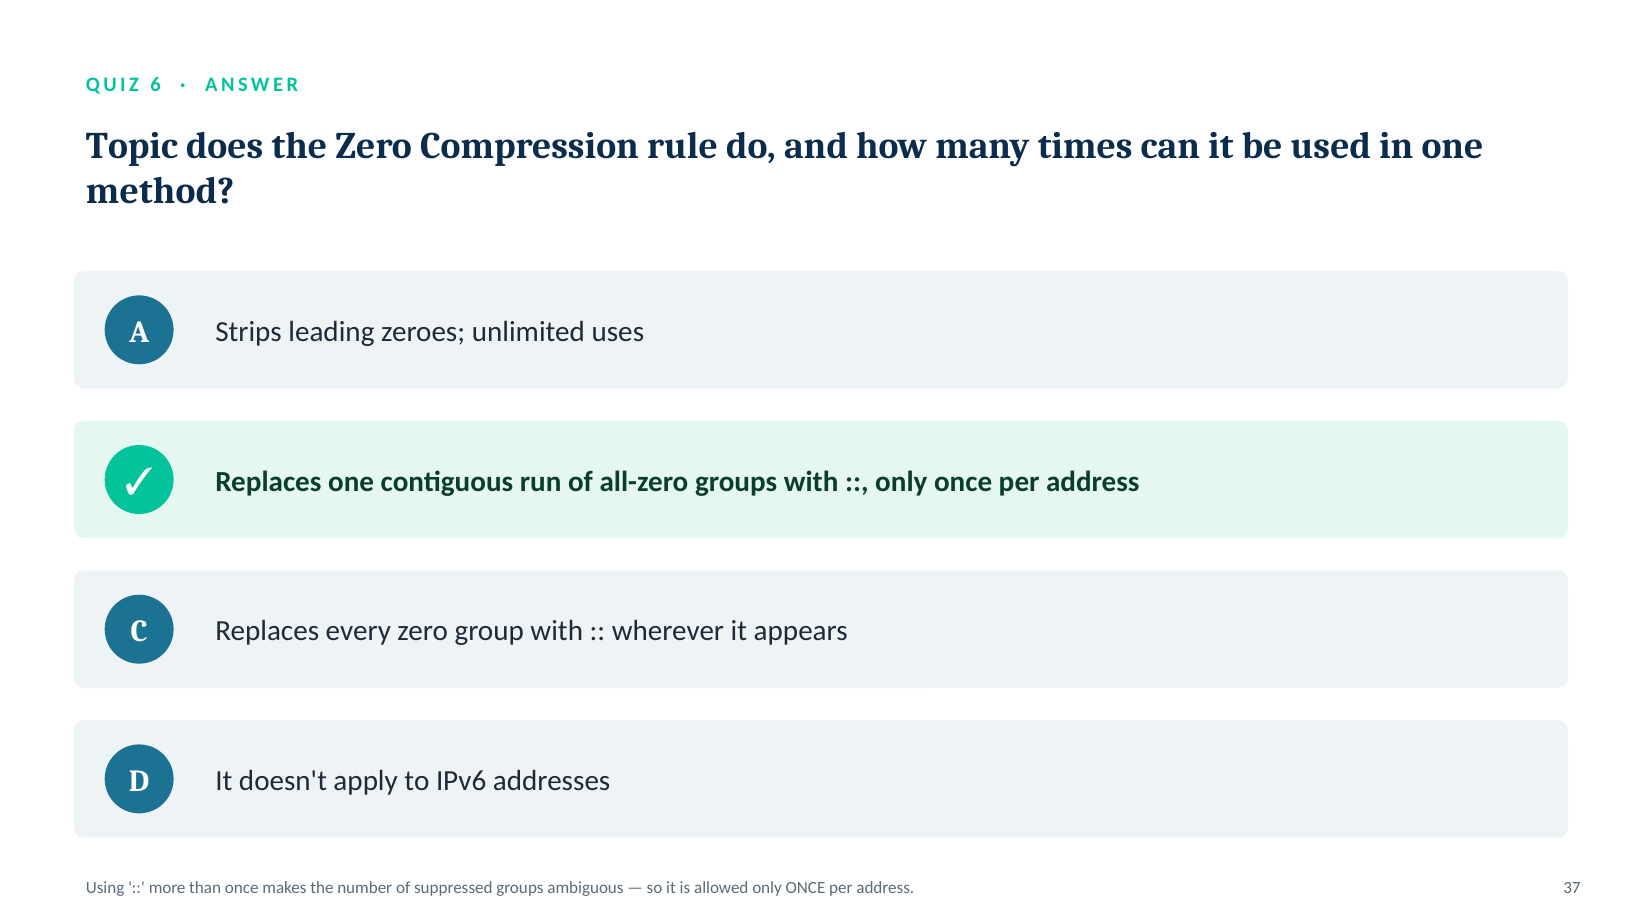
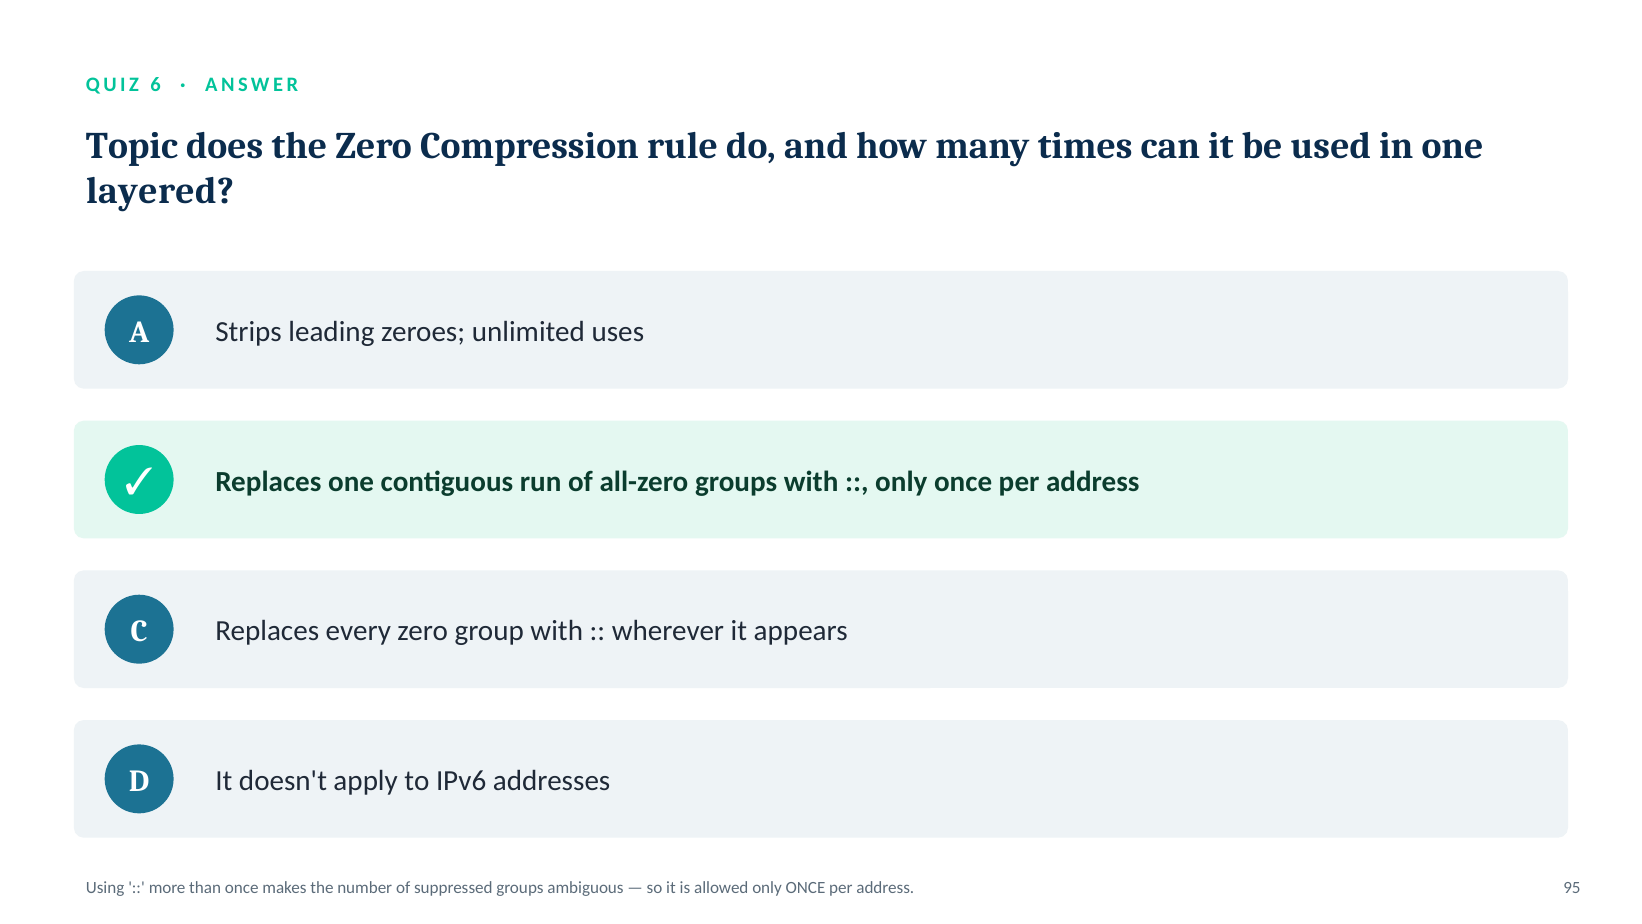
method: method -> layered (160, 191)
37: 37 -> 95 (1572, 888)
